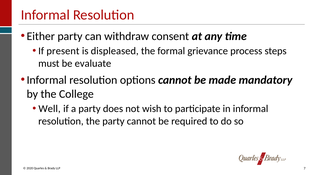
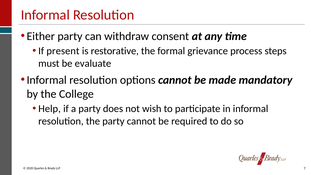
displeased: displeased -> restorative (115, 51)
Well: Well -> Help (50, 109)
